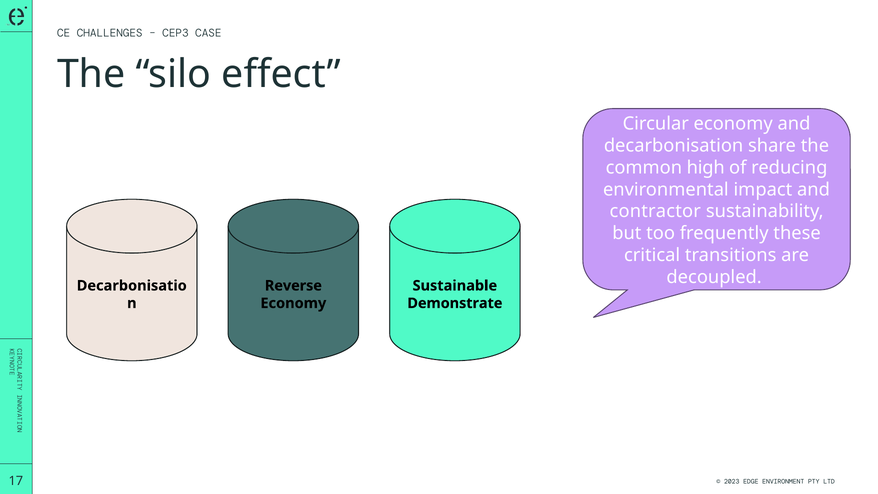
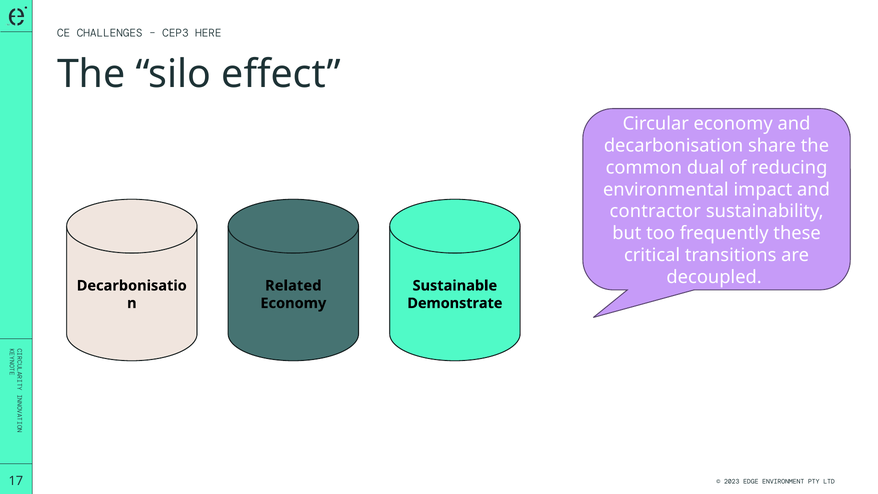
CASE: CASE -> HERE (208, 33)
high: high -> dual (706, 167)
Reverse: Reverse -> Related (293, 286)
